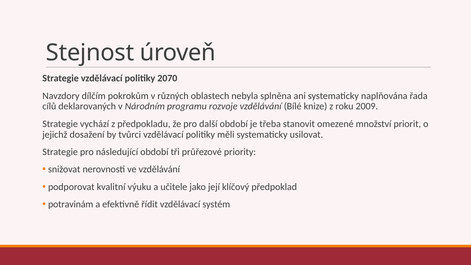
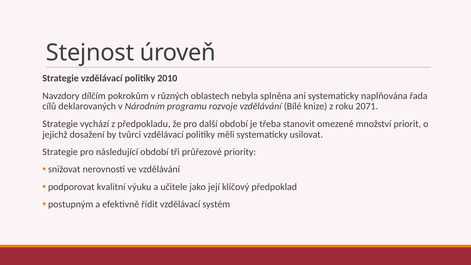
2070: 2070 -> 2010 (167, 78)
2009: 2009 -> 2071 (367, 106)
potravinám: potravinám -> postupným (71, 204)
